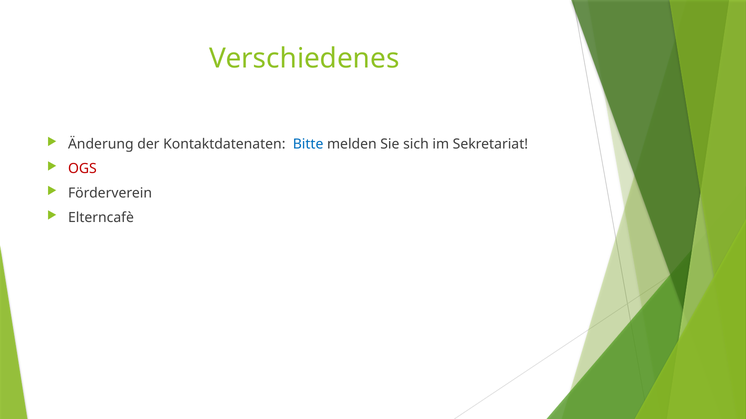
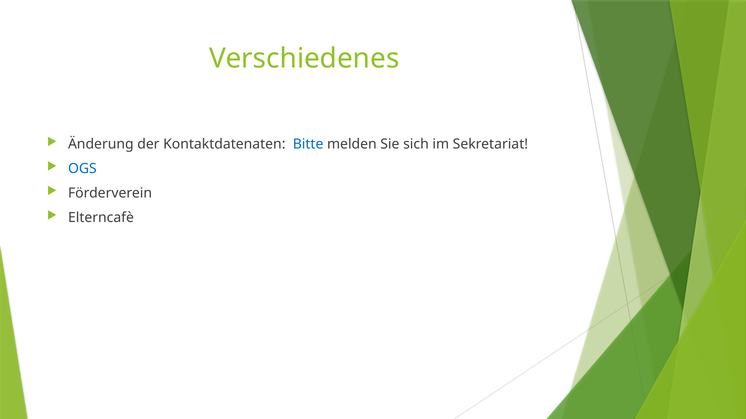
OGS colour: red -> blue (82, 169)
